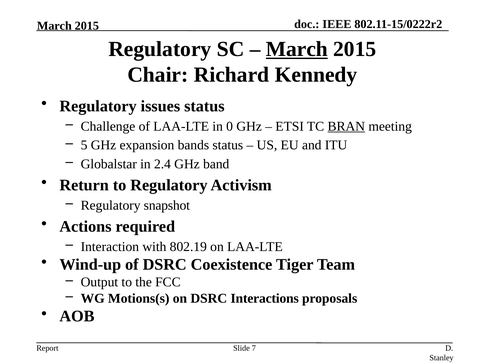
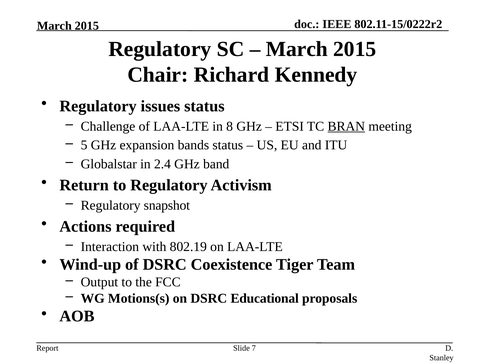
March underline: present -> none (297, 49)
0: 0 -> 8 (230, 127)
Interactions: Interactions -> Educational (265, 299)
